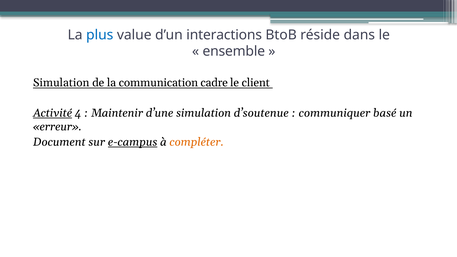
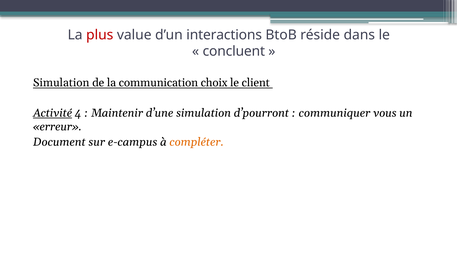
plus colour: blue -> red (100, 35)
ensemble: ensemble -> concluent (234, 51)
cadre: cadre -> choix (214, 83)
d’soutenue: d’soutenue -> d’pourront (261, 113)
basé: basé -> vous (385, 113)
e-campus underline: present -> none (133, 142)
